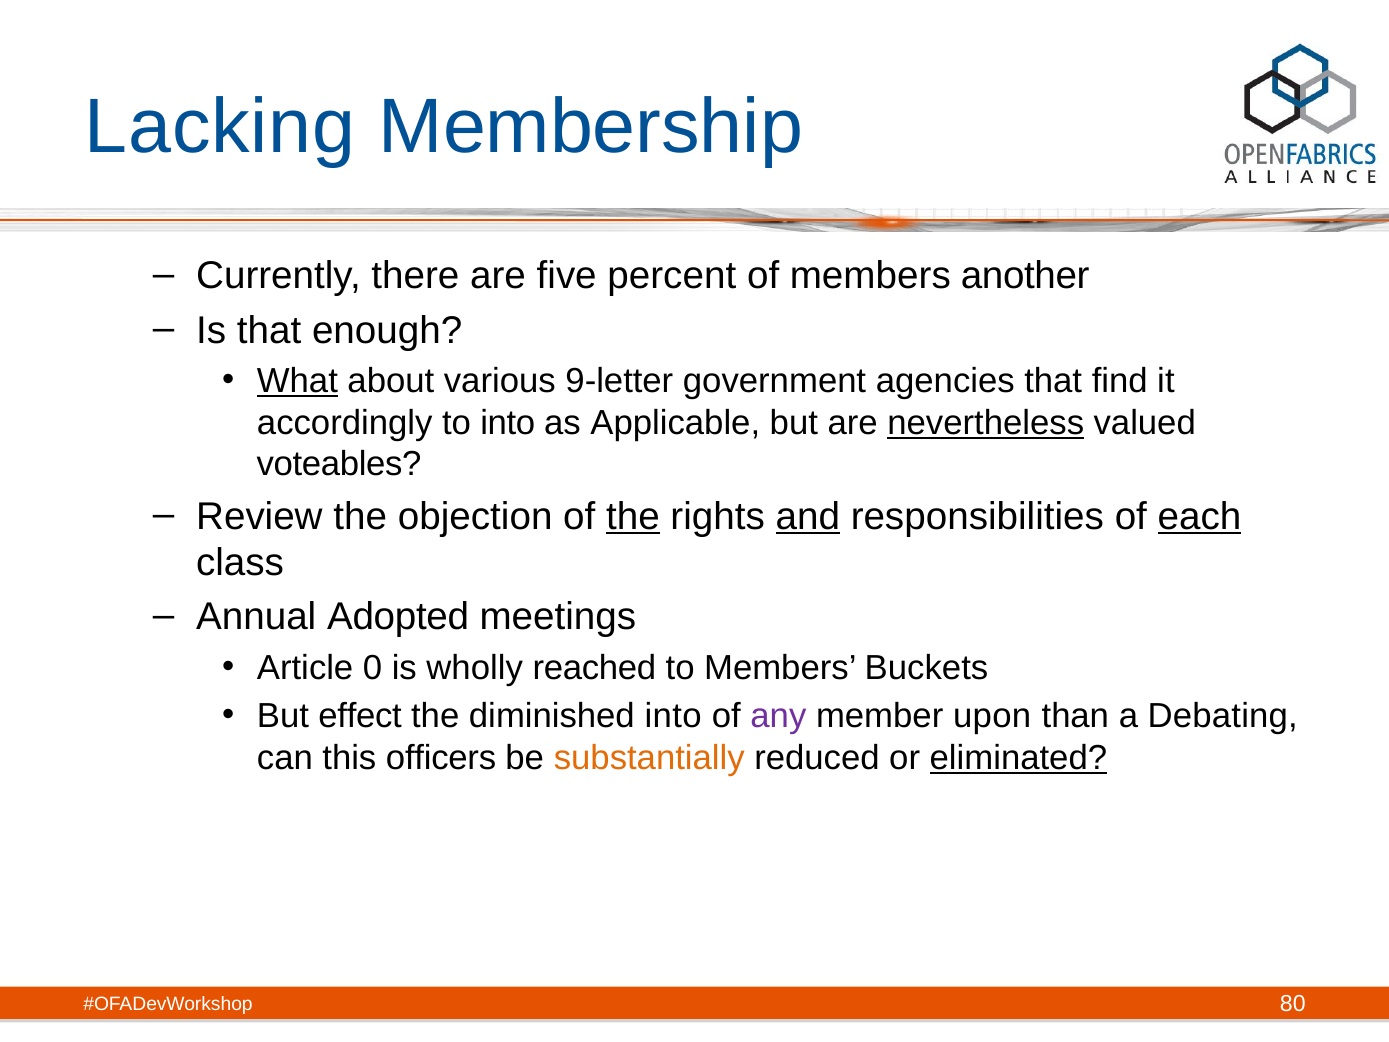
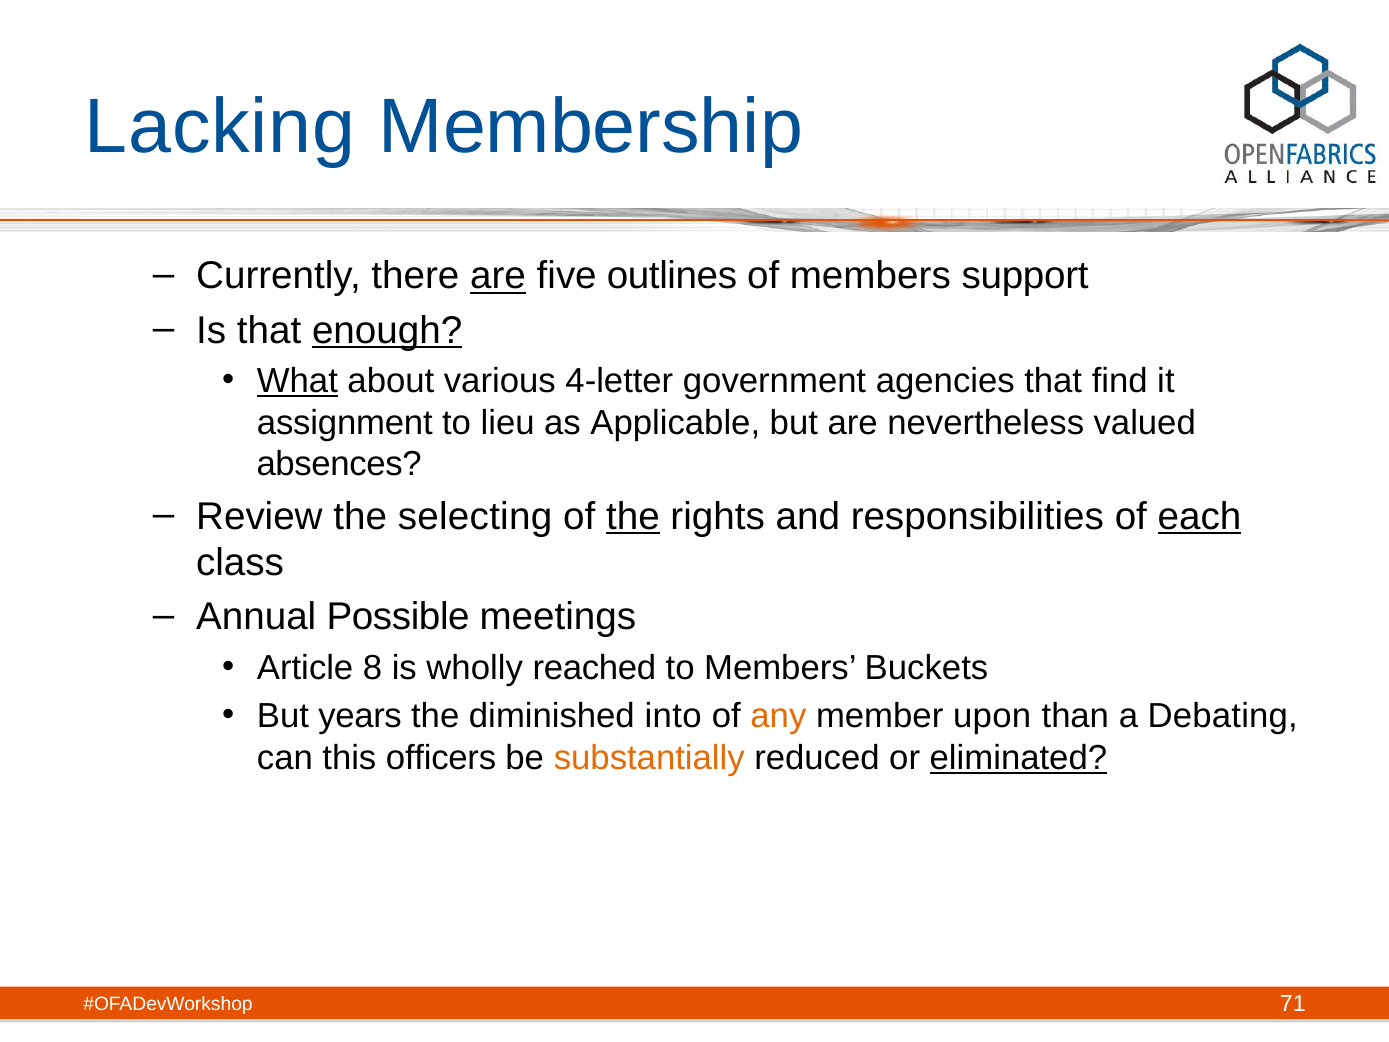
are underline: none -> present (498, 276)
percent: percent -> outlines (672, 276)
another: another -> support (1025, 276)
enough underline: none -> present (387, 330)
9-letter: 9-letter -> 4-letter (619, 381)
accordingly: accordingly -> assignment (345, 423)
to into: into -> lieu (508, 423)
nevertheless underline: present -> none (986, 423)
voteables: voteables -> absences (339, 464)
objection: objection -> selecting (475, 516)
and underline: present -> none (808, 516)
Adopted: Adopted -> Possible (398, 617)
0: 0 -> 8 (373, 667)
effect: effect -> years (360, 716)
any colour: purple -> orange (778, 716)
80: 80 -> 71 (1293, 1004)
